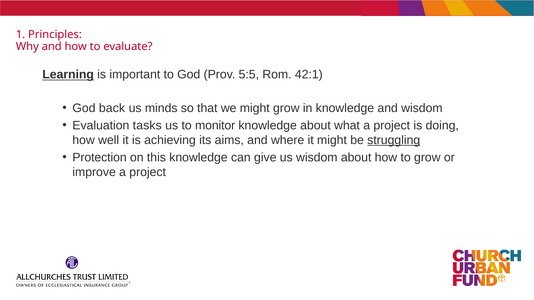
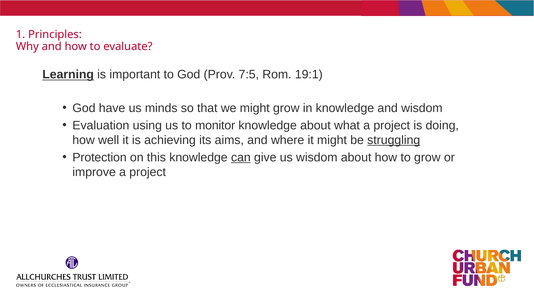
5:5: 5:5 -> 7:5 (249, 75)
42:1: 42:1 -> 19:1 (309, 75)
back: back -> have (112, 108)
tasks: tasks -> using (147, 126)
can underline: none -> present (241, 158)
